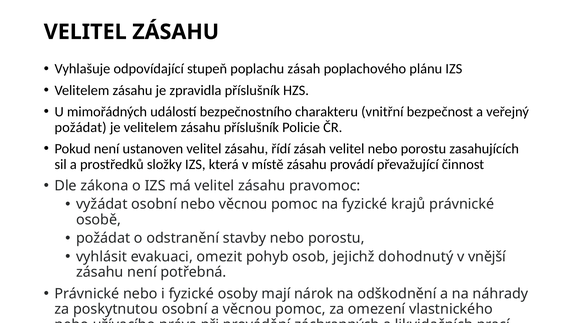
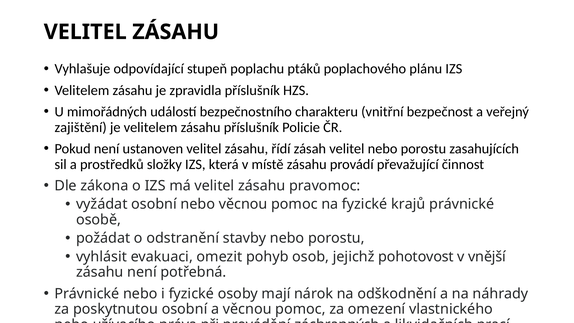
poplachu zásah: zásah -> ptáků (304, 69)
požádat: požádat -> zajištění (81, 127)
dohodnutý: dohodnutý -> pohotovost (416, 257)
